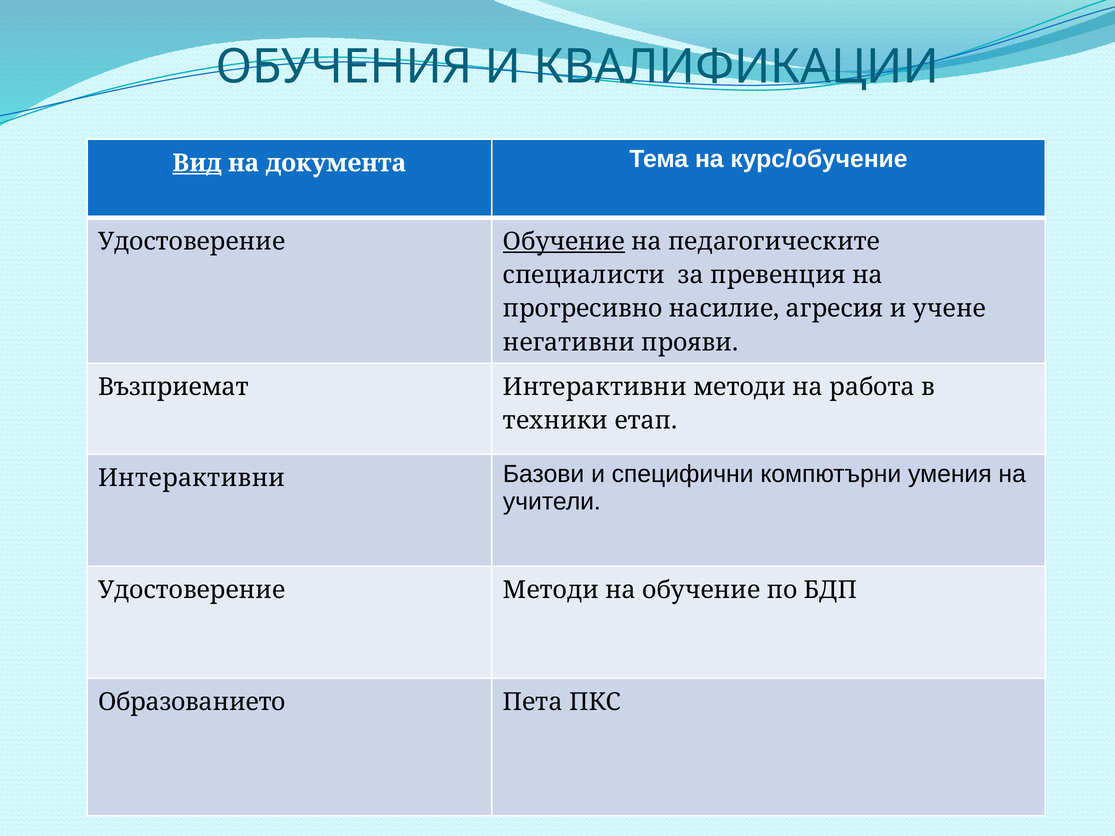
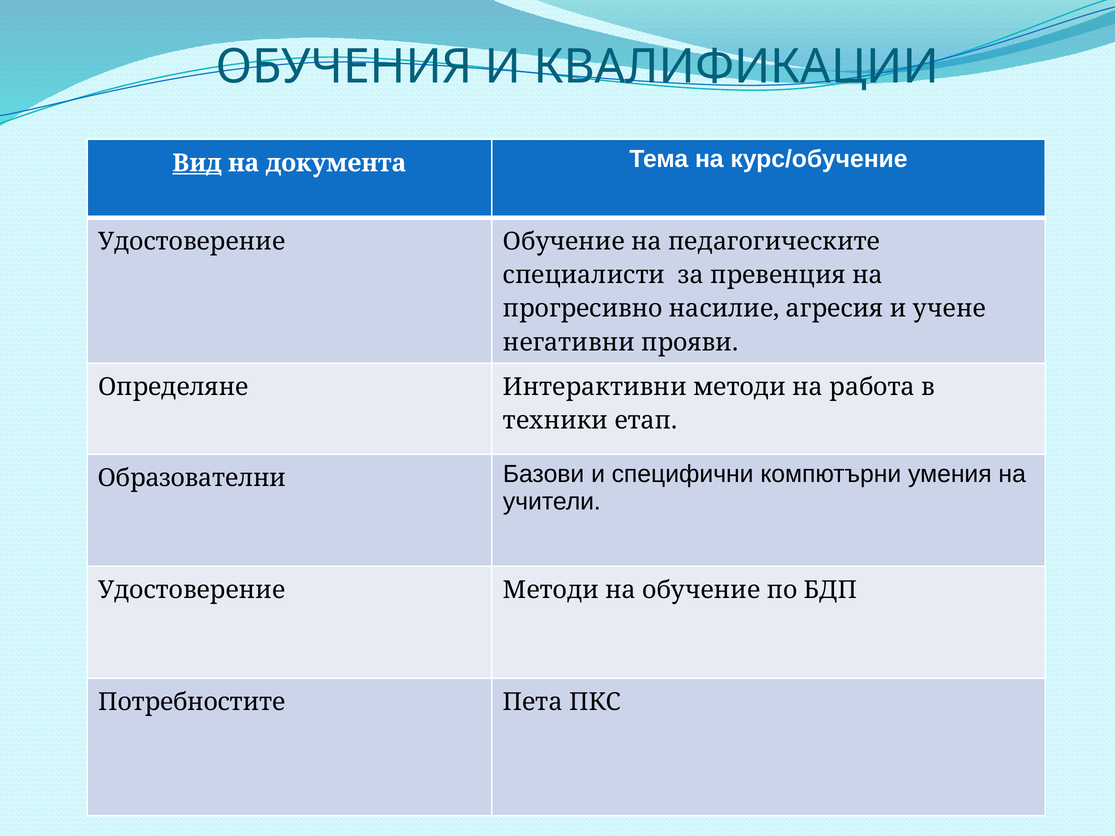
Обучение underline: present -> none (564, 242)
Възприемат: Възприемат -> Определяне (173, 387)
Интерактивни: Интерактивни -> Образователни (192, 478)
Образованието: Образованието -> Потребностите (192, 702)
